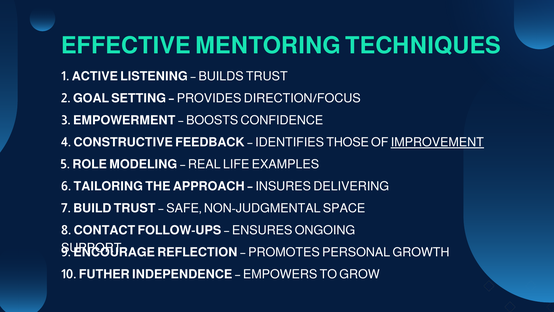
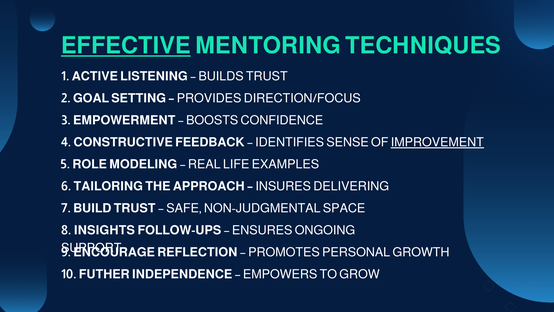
EFFECTIVE underline: none -> present (126, 46)
THOSE: THOSE -> SENSE (348, 142)
CONTACT: CONTACT -> INSIGHTS (104, 230)
